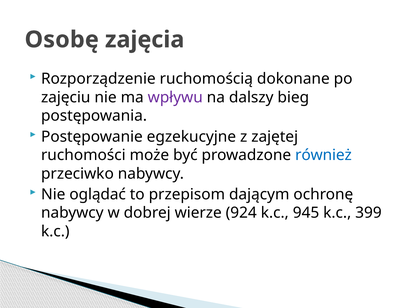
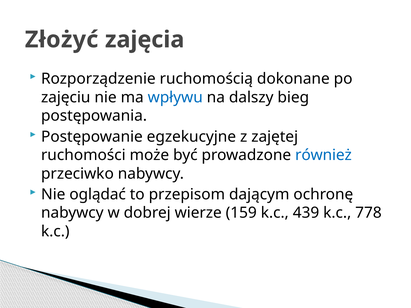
Osobę: Osobę -> Złożyć (62, 40)
wpływu colour: purple -> blue (175, 97)
924: 924 -> 159 (241, 213)
945: 945 -> 439 (306, 213)
399: 399 -> 778 (368, 213)
